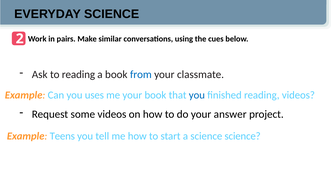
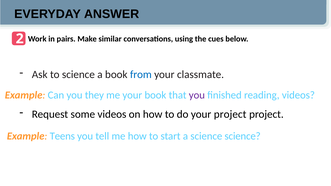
EVERYDAY SCIENCE: SCIENCE -> ANSWER (112, 14)
to reading: reading -> science (78, 75)
uses: uses -> they (94, 95)
you colour: blue -> purple (197, 95)
your answer: answer -> project (230, 114)
